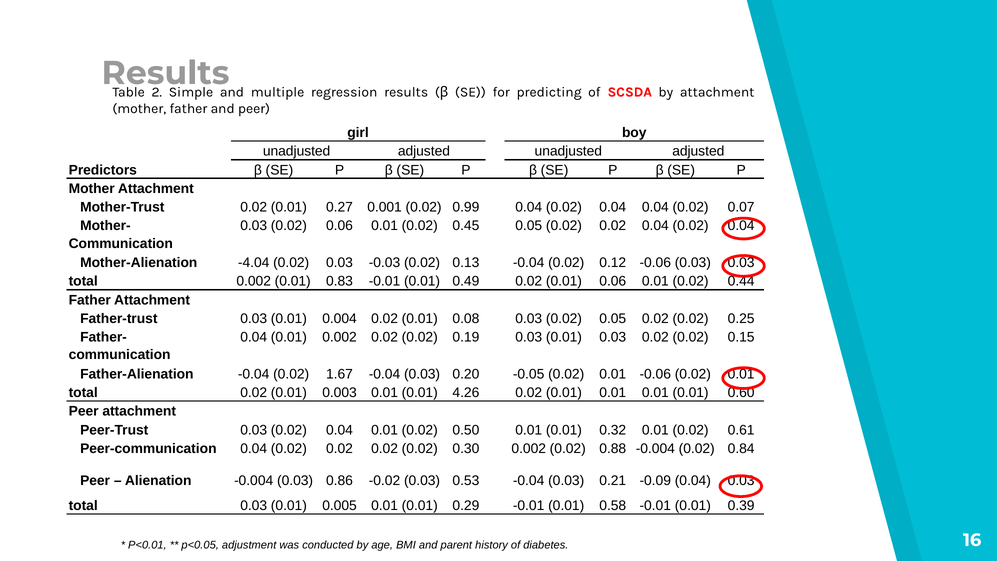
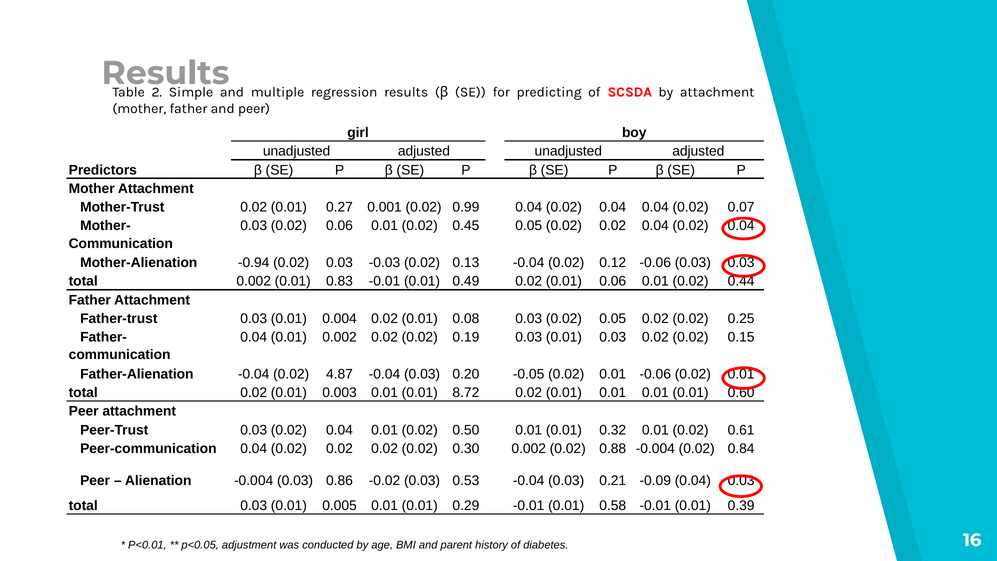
-4.04: -4.04 -> -0.94 (254, 263)
1.67: 1.67 -> 4.87 (339, 374)
4.26: 4.26 -> 8.72 (466, 393)
